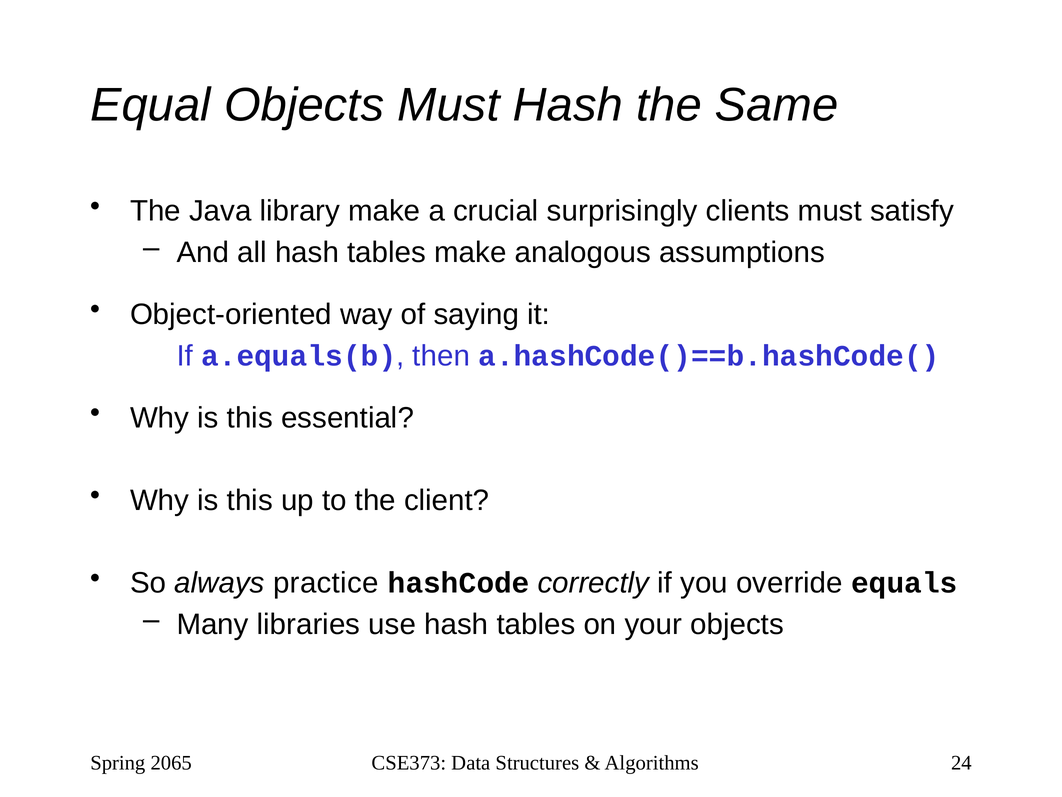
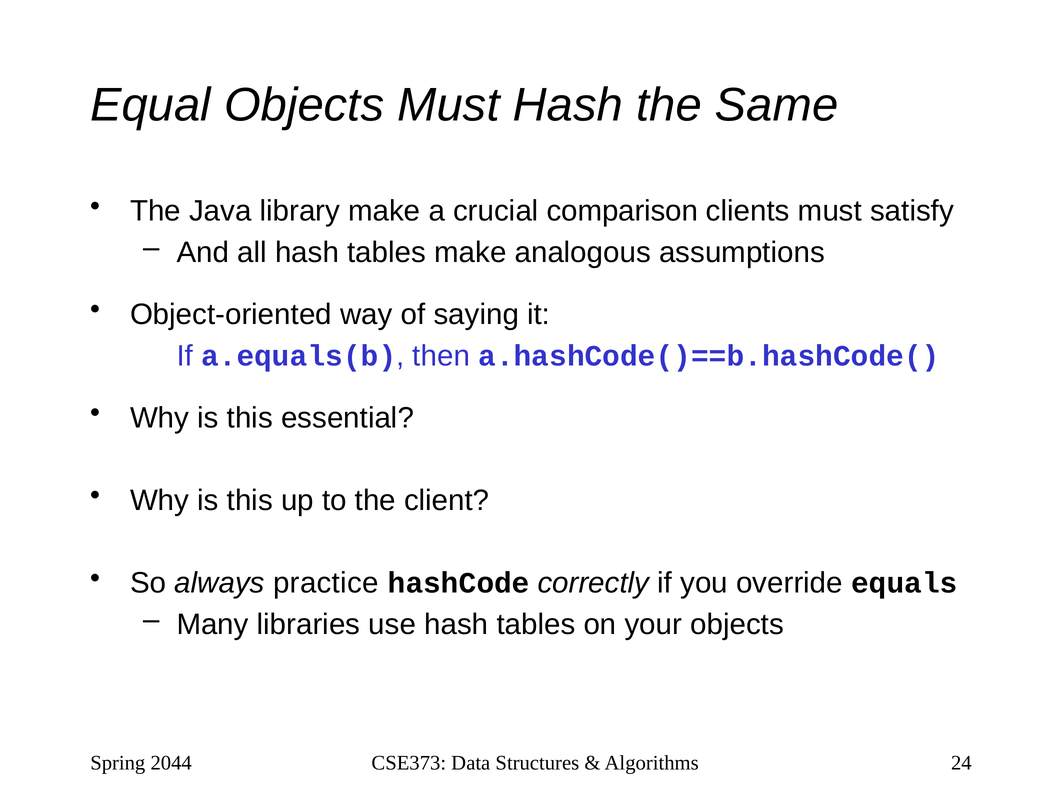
surprisingly: surprisingly -> comparison (622, 211)
2065: 2065 -> 2044 (171, 763)
